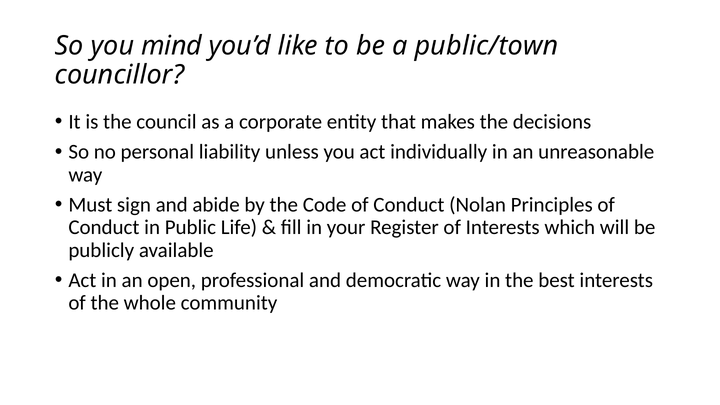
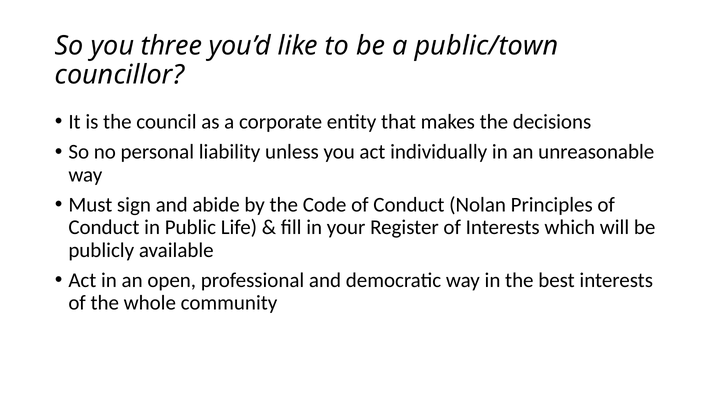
mind: mind -> three (172, 46)
